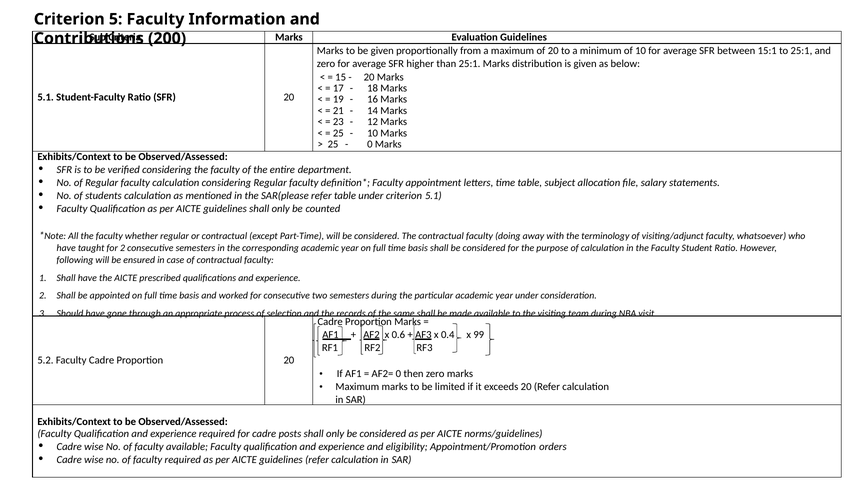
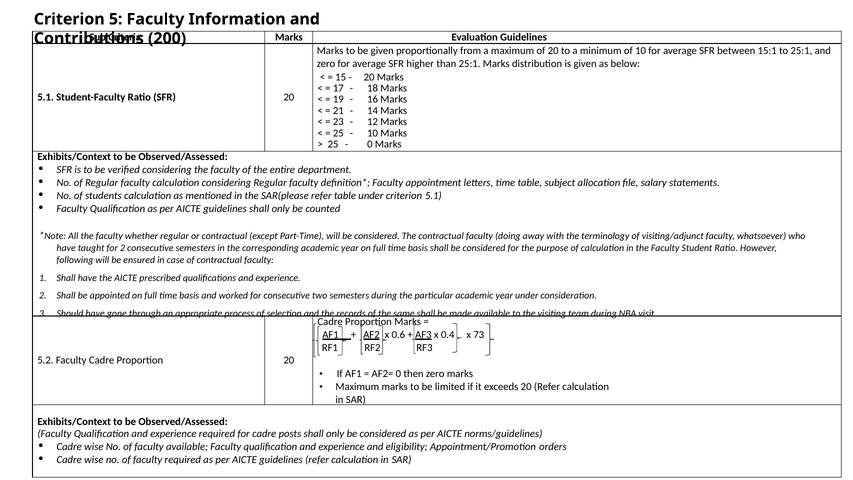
99: 99 -> 73 (479, 334)
